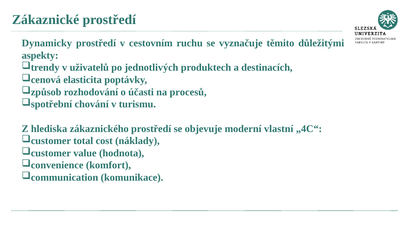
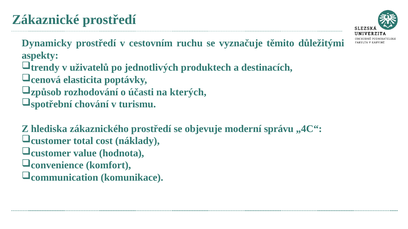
procesů: procesů -> kterých (188, 92)
vlastní: vlastní -> správu (279, 129)
